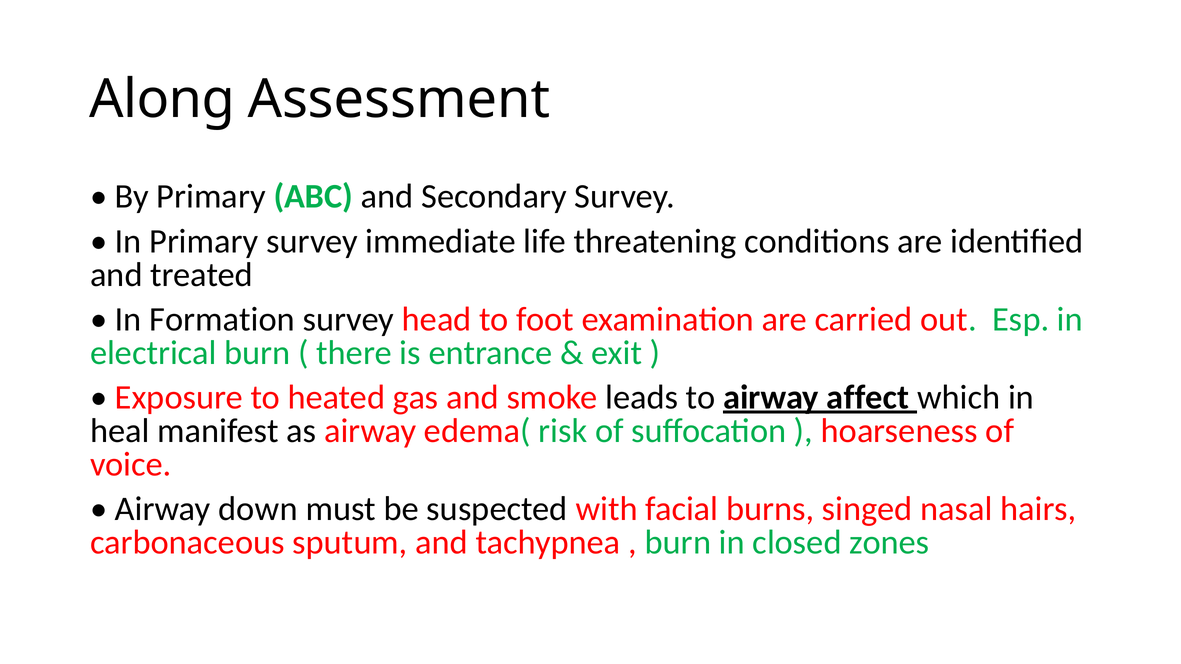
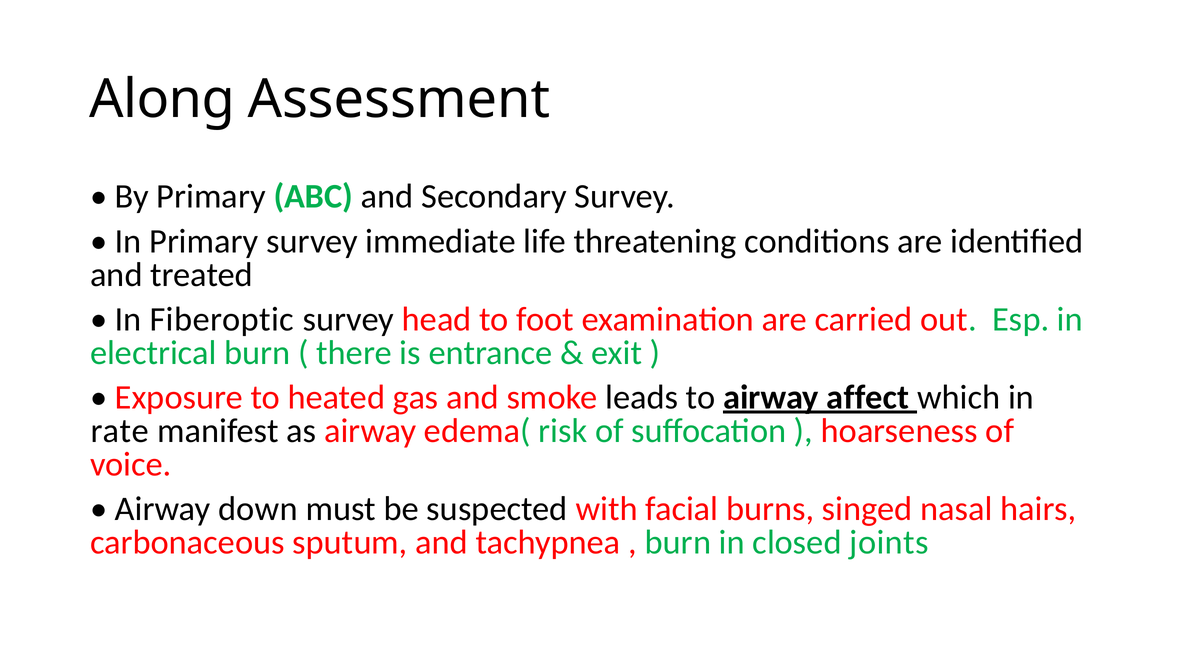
Formation: Formation -> Fiberoptic (222, 319)
heal: heal -> rate (120, 431)
zones: zones -> joints (889, 543)
